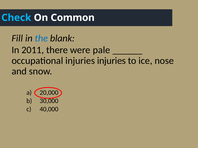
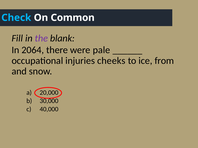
the colour: blue -> purple (41, 38)
2011: 2011 -> 2064 (33, 50)
injuries injuries: injuries -> cheeks (111, 61)
nose: nose -> from (164, 61)
